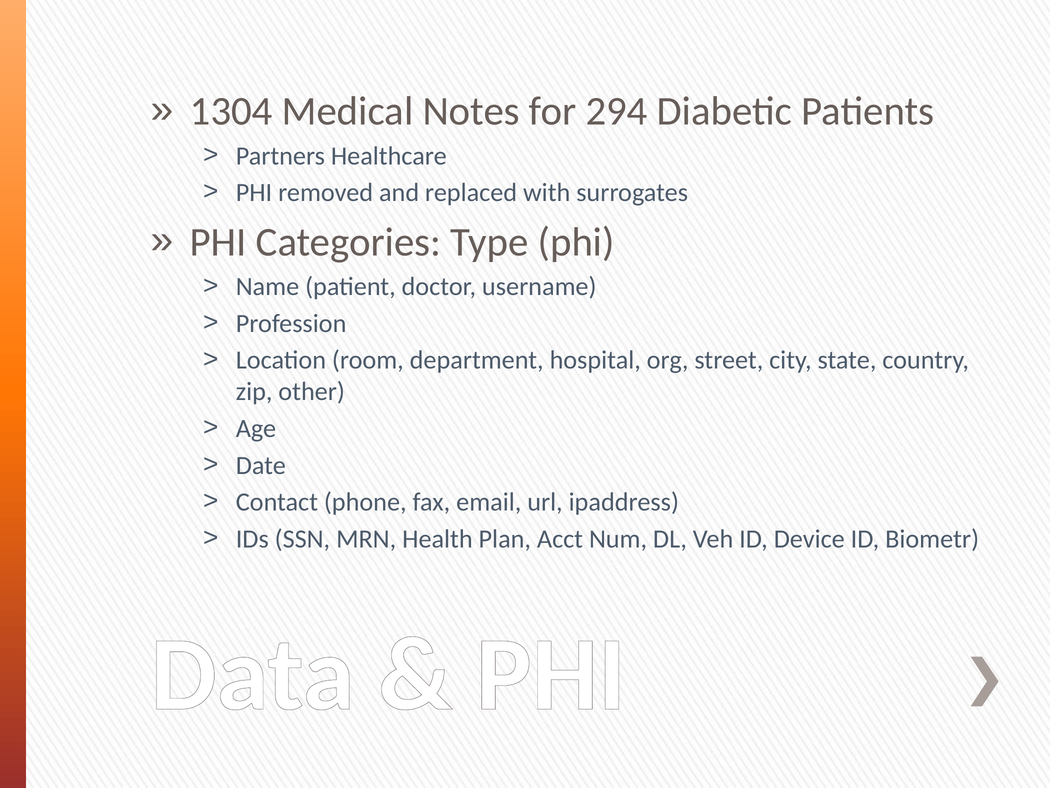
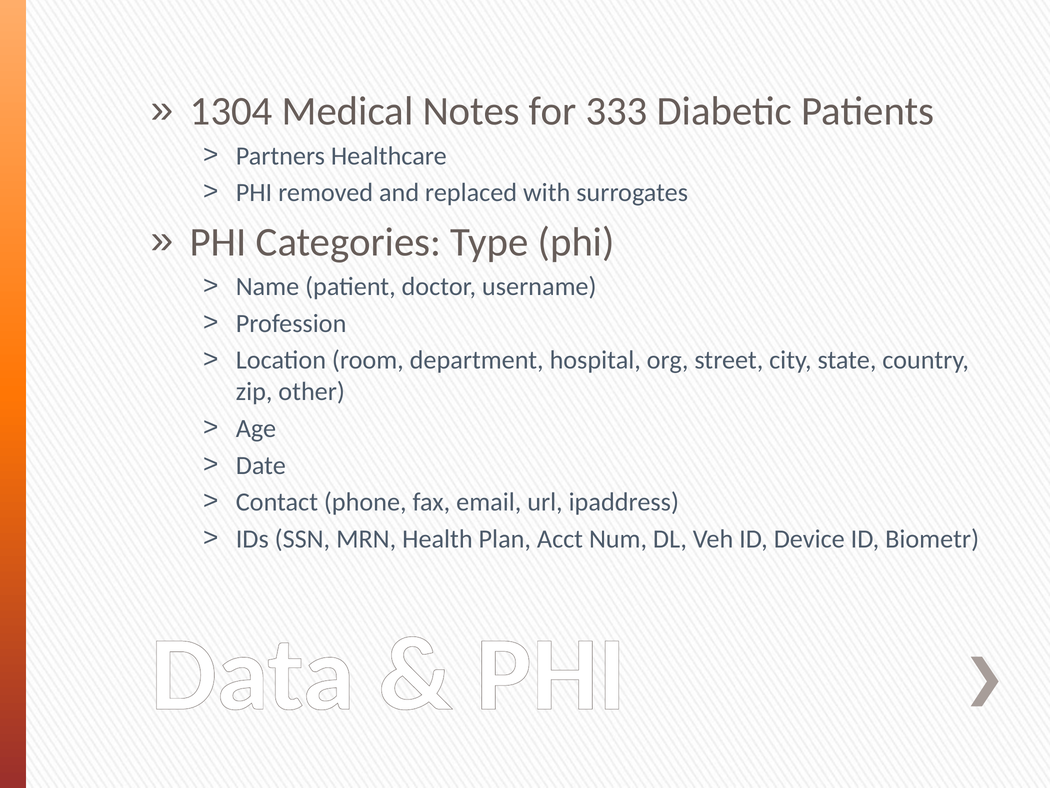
294: 294 -> 333 (617, 111)
